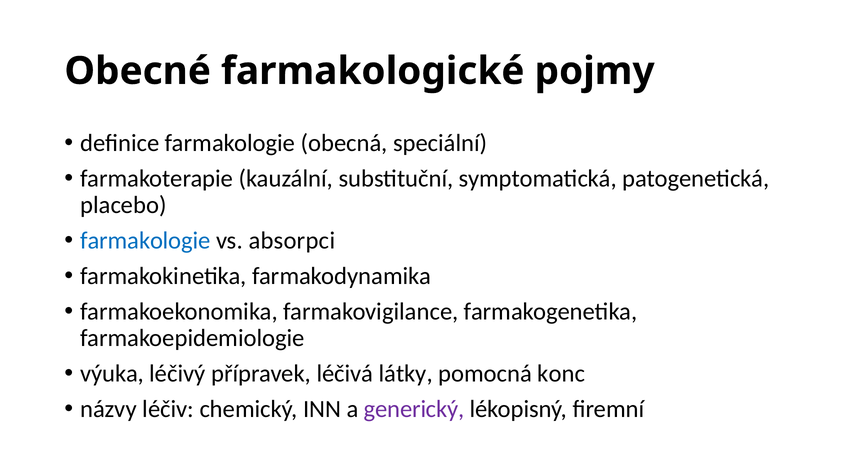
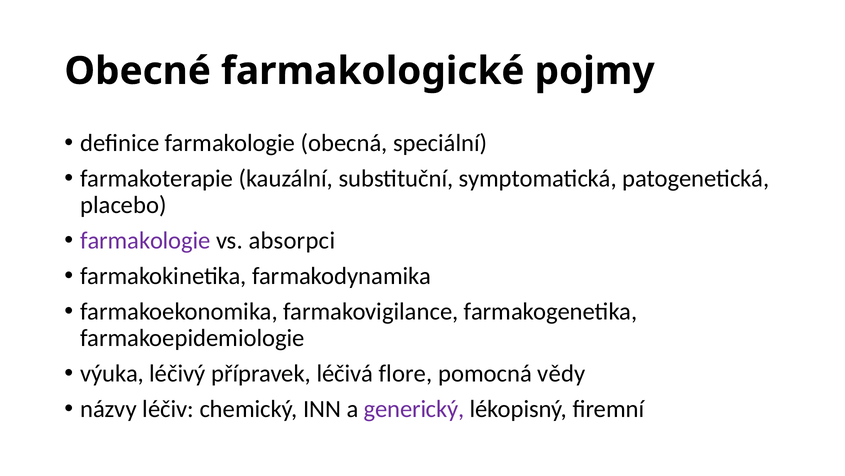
farmakologie colour: blue -> purple (145, 240)
látky: látky -> flore (406, 373)
konc: konc -> vědy (561, 373)
